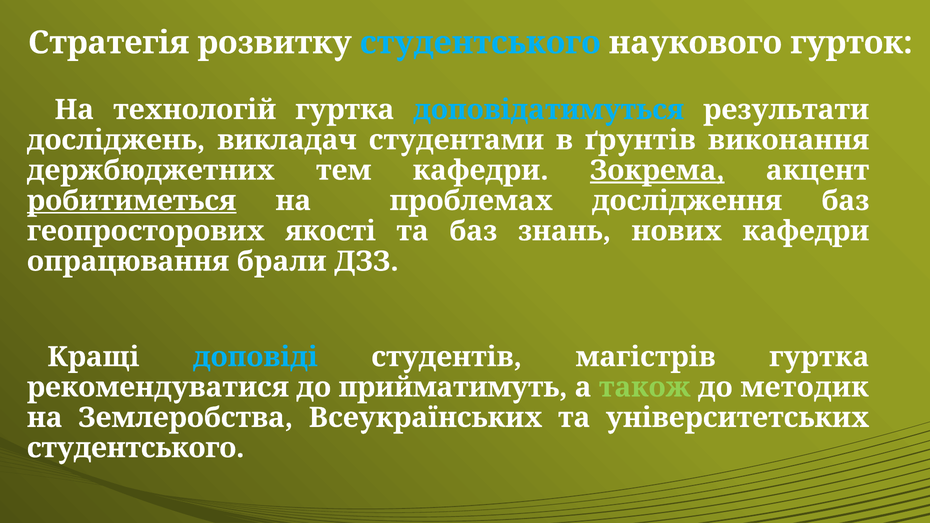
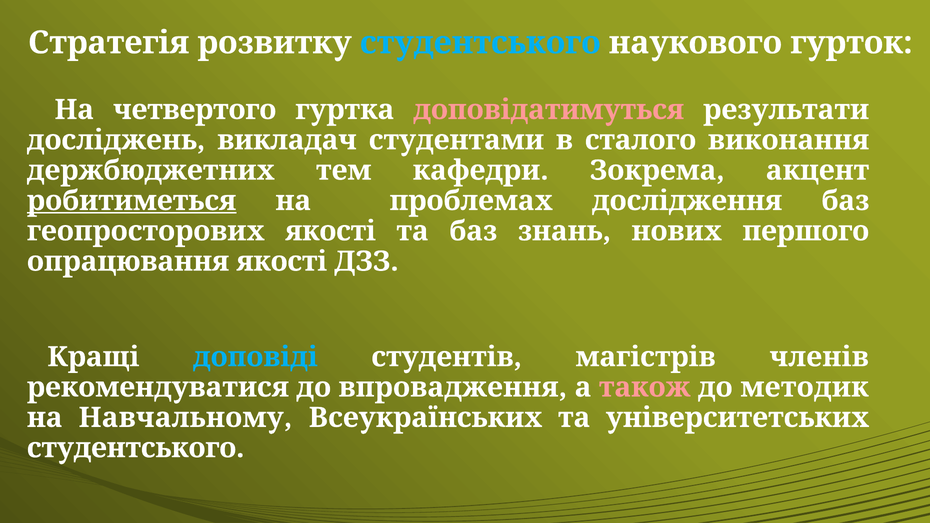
технологій: технологій -> четвертого (195, 110)
доповідатимуться colour: light blue -> pink (549, 110)
ґрунтів: ґрунтів -> сталого (641, 140)
Зокрема underline: present -> none (657, 171)
нових кафедри: кафедри -> першого (806, 231)
опрацювання брали: брали -> якості (282, 262)
магістрів гуртка: гуртка -> членів (819, 357)
прийматимуть: прийматимуть -> впровадження (453, 387)
також colour: light green -> pink (645, 387)
Землеробства: Землеробства -> Навчальному (185, 418)
